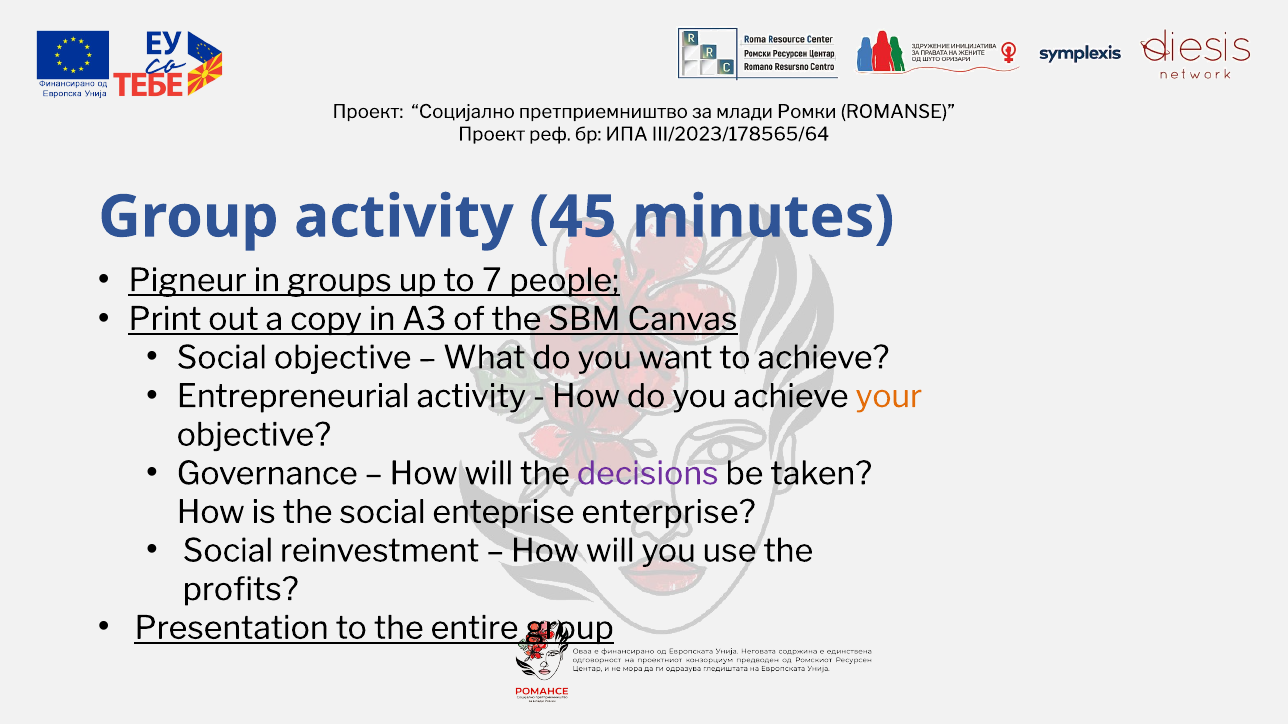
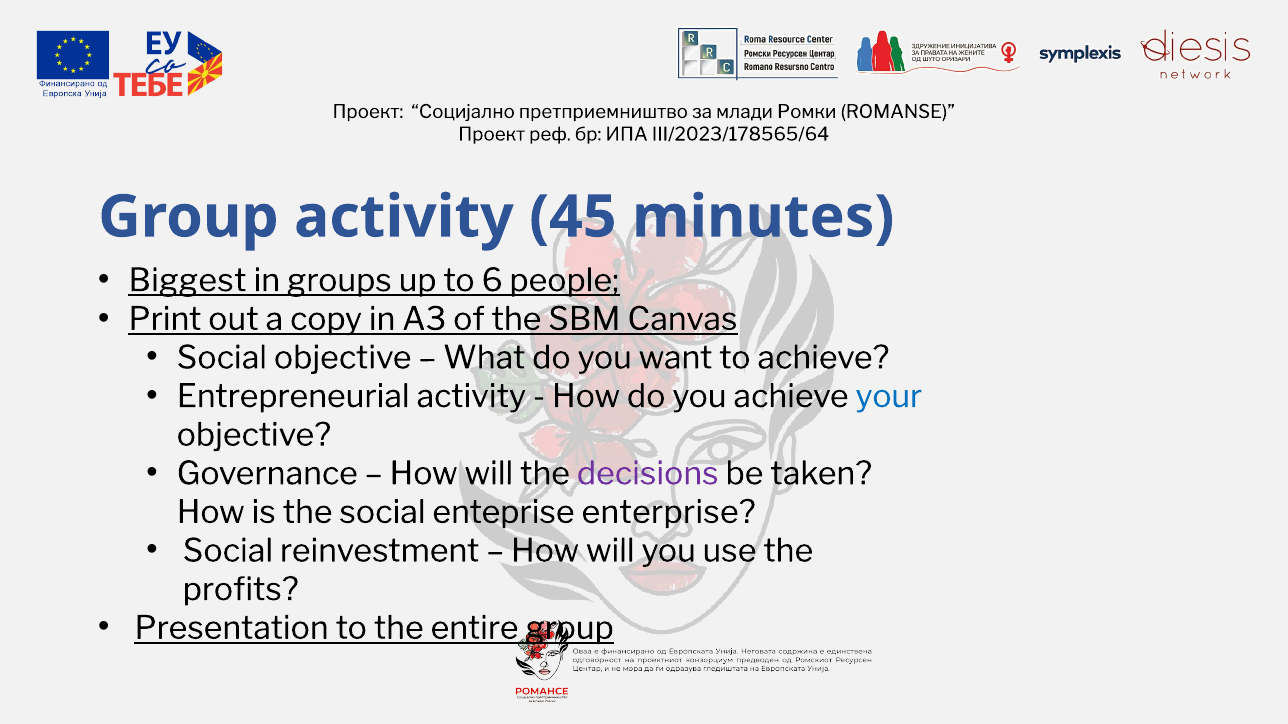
Pigneur: Pigneur -> Biggest (187, 281)
7: 7 -> 6 (492, 281)
your colour: orange -> blue (889, 397)
